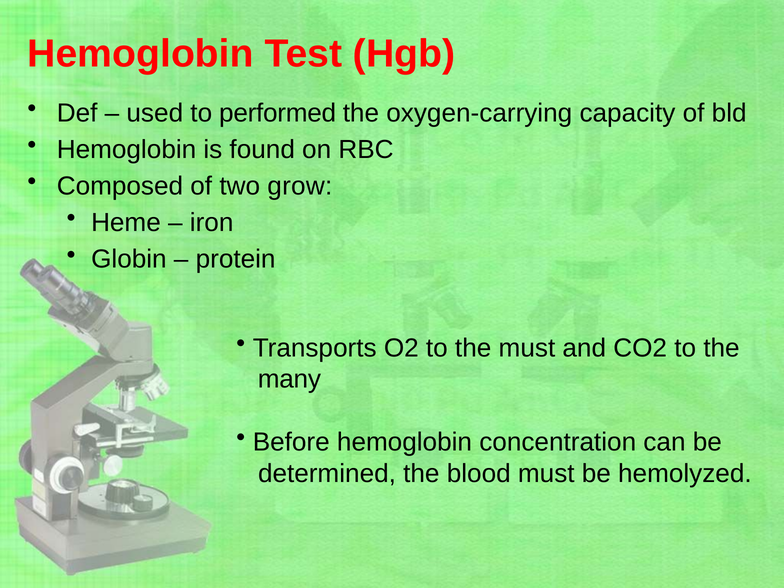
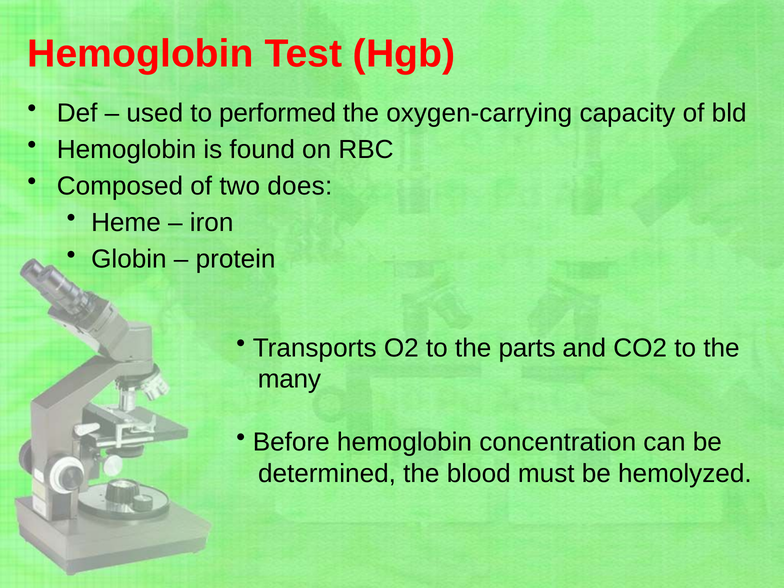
grow: grow -> does (300, 186)
the must: must -> parts (527, 348)
